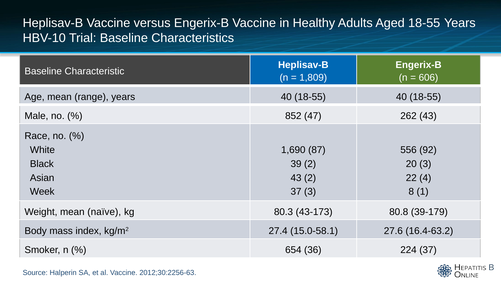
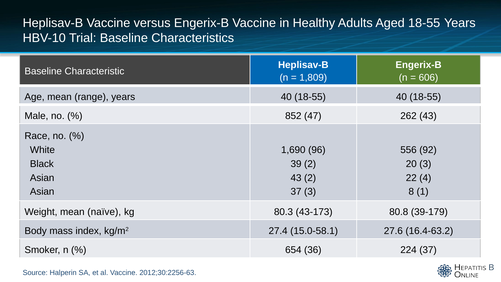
87: 87 -> 96 (317, 150)
Week: Week -> Asian (42, 192)
